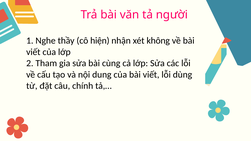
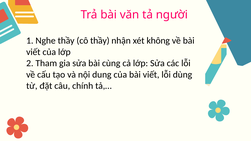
cô hiện: hiện -> thầy (100, 41)
